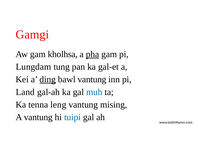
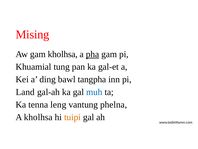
Gamgi: Gamgi -> Mising (32, 34)
Lungdam: Lungdam -> Khuamial (33, 67)
ding underline: present -> none (48, 79)
bawl vantung: vantung -> tangpha (92, 79)
mising: mising -> phelna (114, 104)
A vantung: vantung -> kholhsa (38, 117)
tuipi colour: blue -> orange (72, 117)
